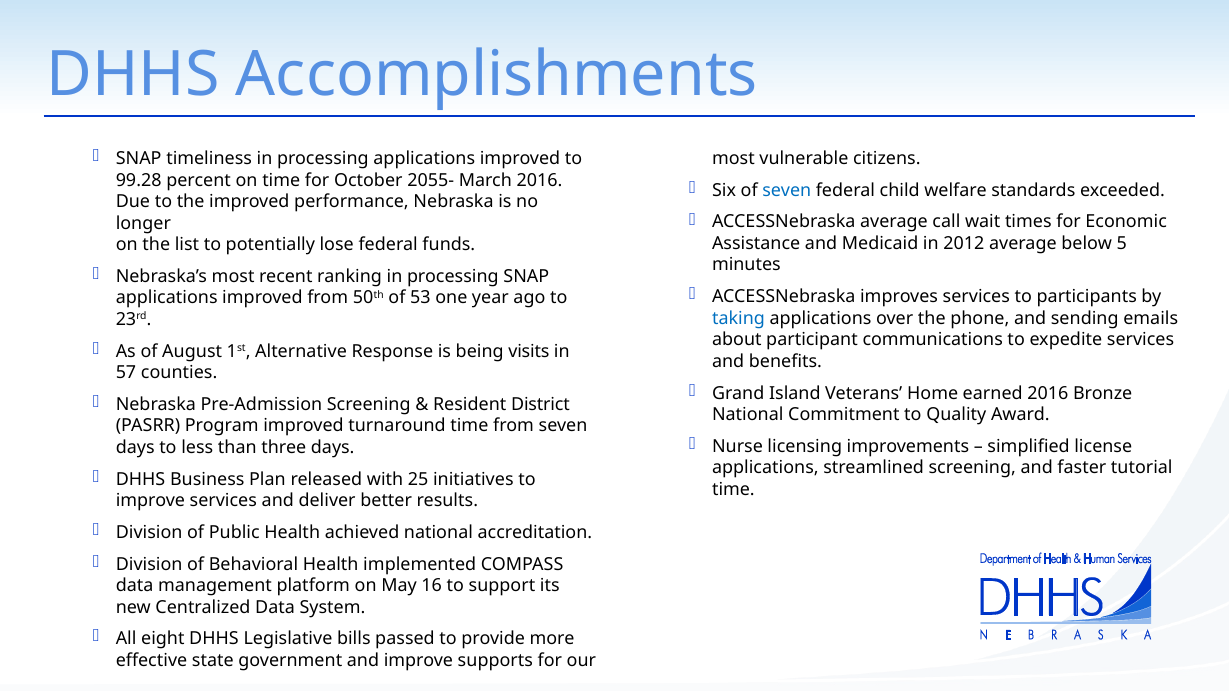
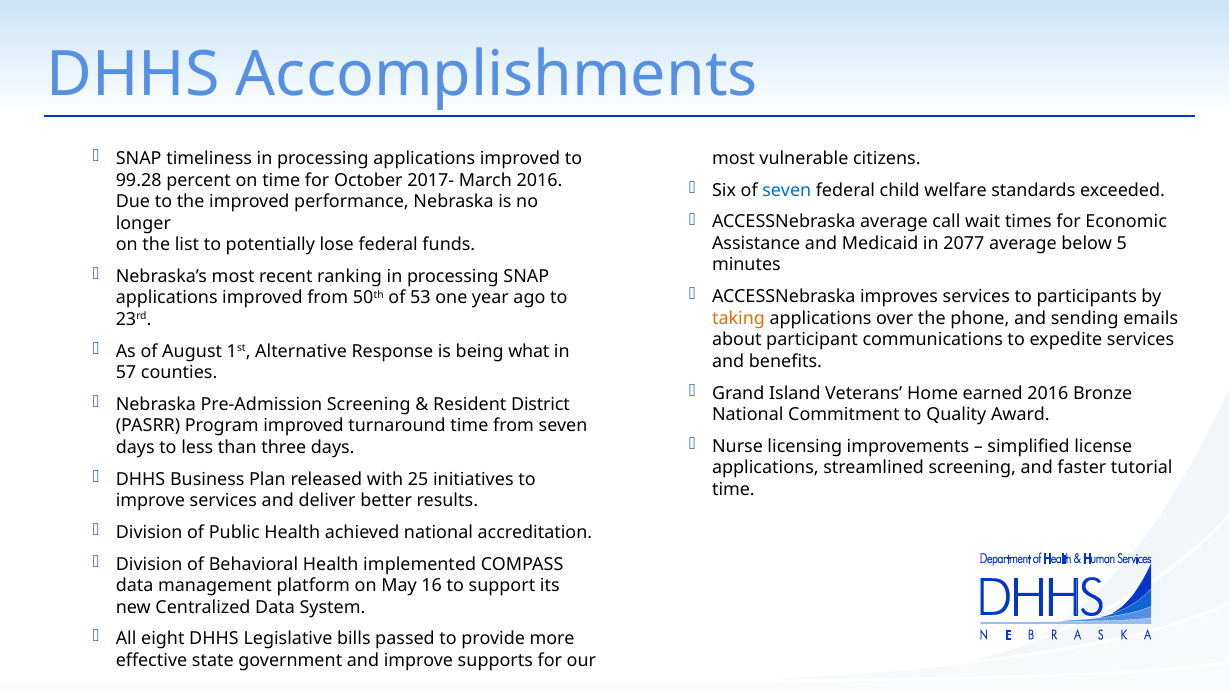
2055-: 2055- -> 2017- (431, 180)
2012: 2012 -> 2077 (964, 244)
taking colour: blue -> orange (738, 318)
visits: visits -> what (529, 351)
